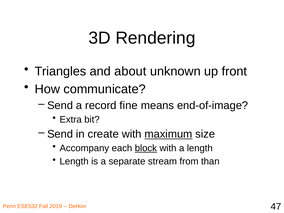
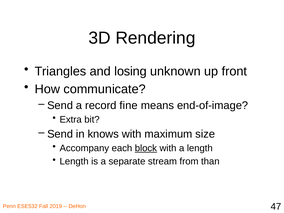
about: about -> losing (131, 71)
create: create -> knows (103, 134)
maximum underline: present -> none (168, 134)
